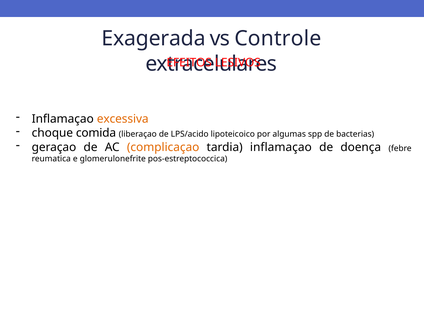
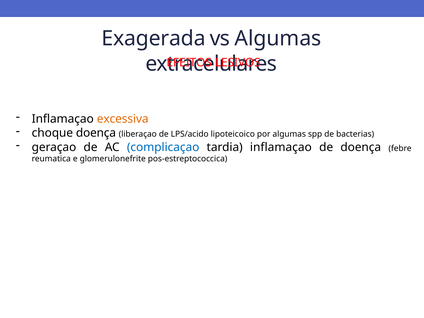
vs Controle: Controle -> Algumas (278, 38)
choque comida: comida -> doença (96, 133)
complicaçao colour: orange -> blue (163, 147)
